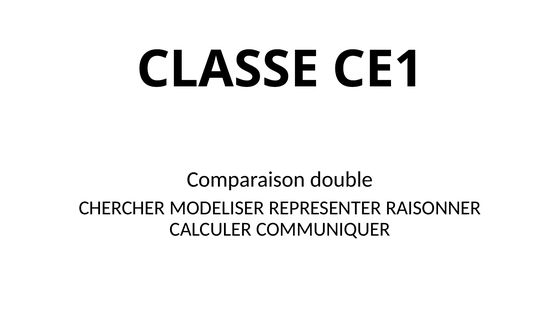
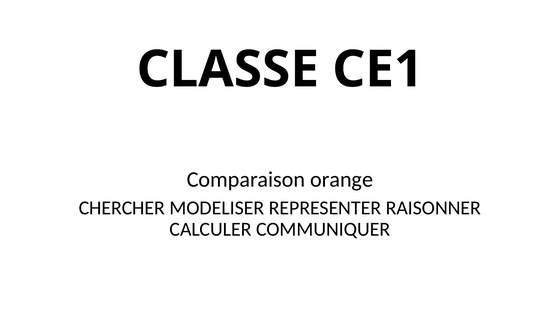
double: double -> orange (342, 179)
